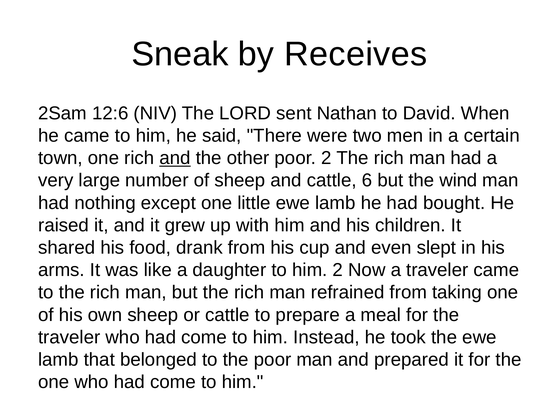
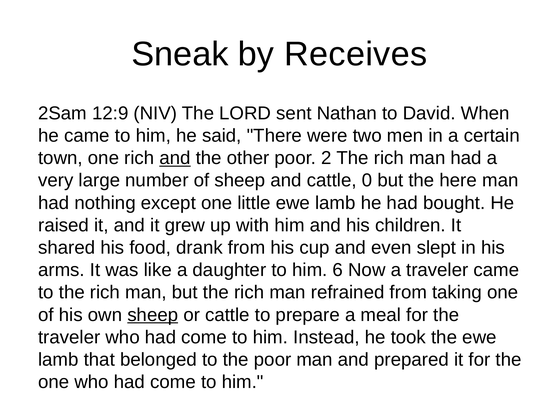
12:6: 12:6 -> 12:9 (110, 113)
6: 6 -> 0 (367, 180)
wind: wind -> here (458, 180)
him 2: 2 -> 6 (338, 270)
sheep underline: none -> present (153, 315)
